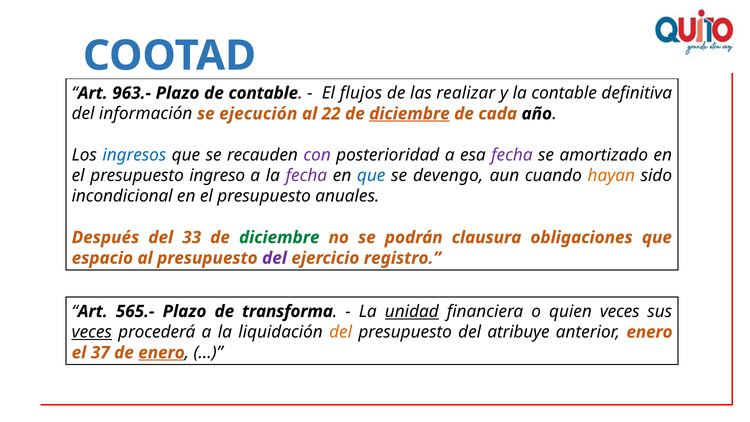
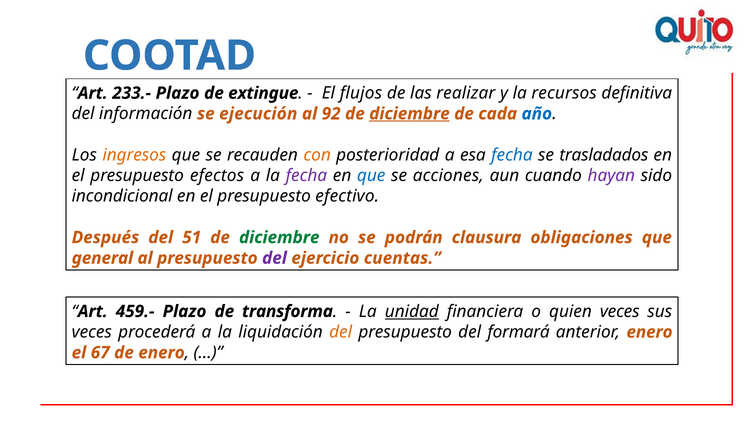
963.-: 963.- -> 233.- (132, 93)
de contable: contable -> extingue (263, 93)
la contable: contable -> recursos (564, 93)
22: 22 -> 92 (331, 114)
año colour: black -> blue (537, 114)
ingresos colour: blue -> orange (134, 155)
con colour: purple -> orange (317, 155)
fecha colour: purple -> blue (512, 155)
amortizado: amortizado -> trasladados (604, 155)
ingreso: ingreso -> efectos (217, 176)
devengo: devengo -> acciones (448, 176)
hayan colour: orange -> purple (611, 176)
anuales: anuales -> efectivo (347, 196)
33: 33 -> 51 (192, 237)
espacio: espacio -> general (102, 258)
registro: registro -> cuentas (402, 258)
565.-: 565.- -> 459.- (135, 311)
veces underline: present -> none (92, 332)
atribuye: atribuye -> formará (519, 332)
37: 37 -> 67 (100, 353)
enero underline: present -> none (162, 353)
